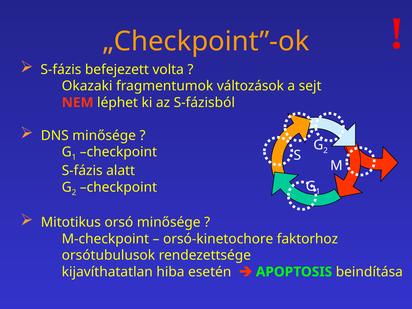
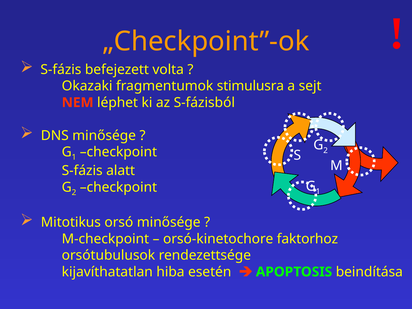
változások: változások -> stimulusra (250, 86)
